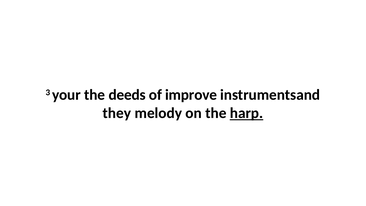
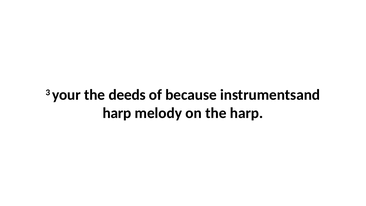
improve: improve -> because (191, 95)
they: they -> harp (117, 113)
harp underline: present -> none (247, 113)
